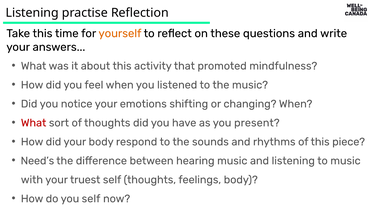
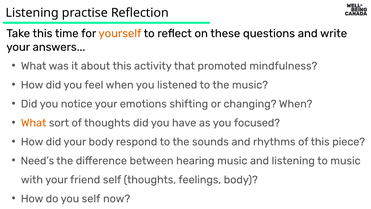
What colour: red -> orange (34, 123)
present: present -> focused (257, 123)
truest: truest -> friend (85, 179)
